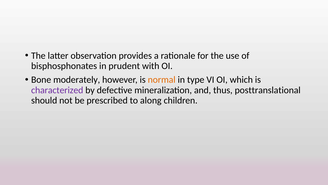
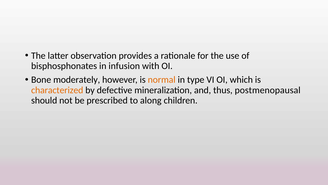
prudent: prudent -> infusion (124, 66)
characterized colour: purple -> orange (57, 90)
posttranslational: posttranslational -> postmenopausal (268, 90)
